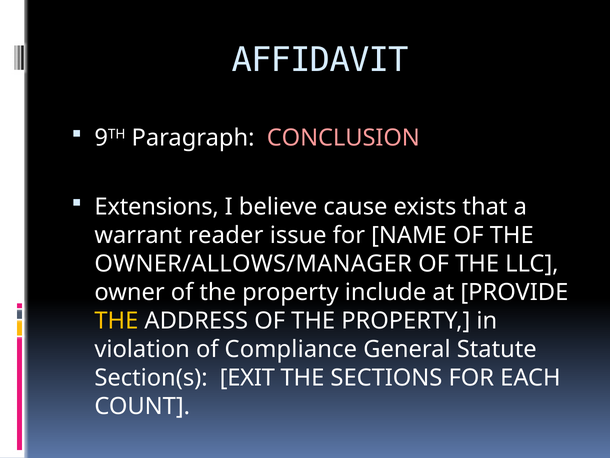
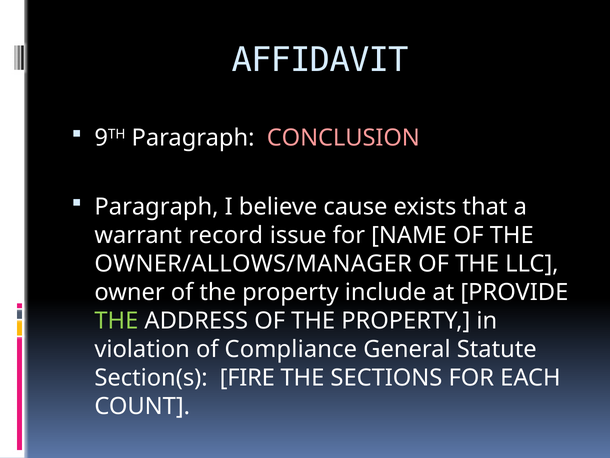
Extensions: Extensions -> Paragraph (157, 207)
reader: reader -> record (226, 235)
THE colour: yellow -> light green (116, 321)
EXIT: EXIT -> FIRE (247, 378)
